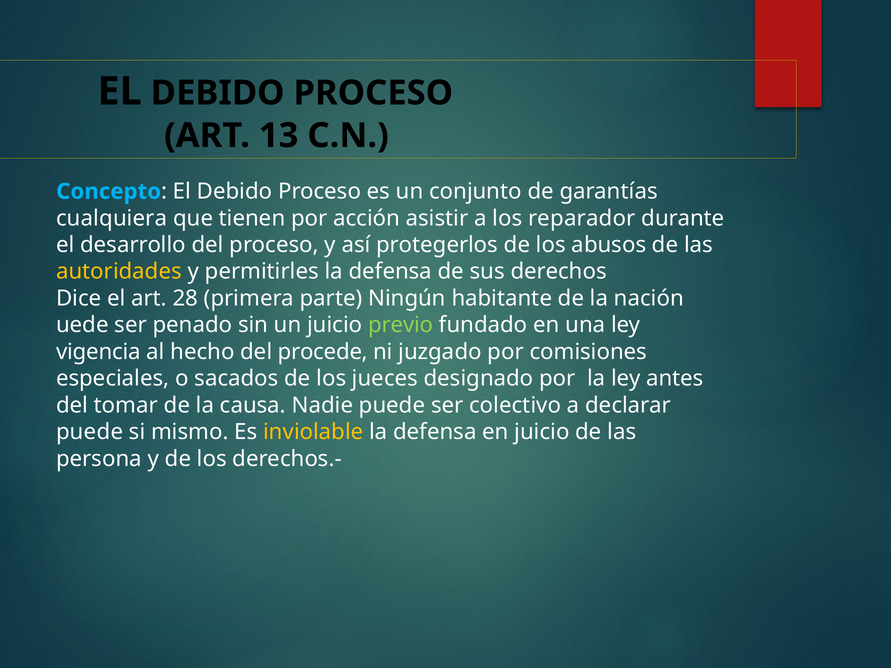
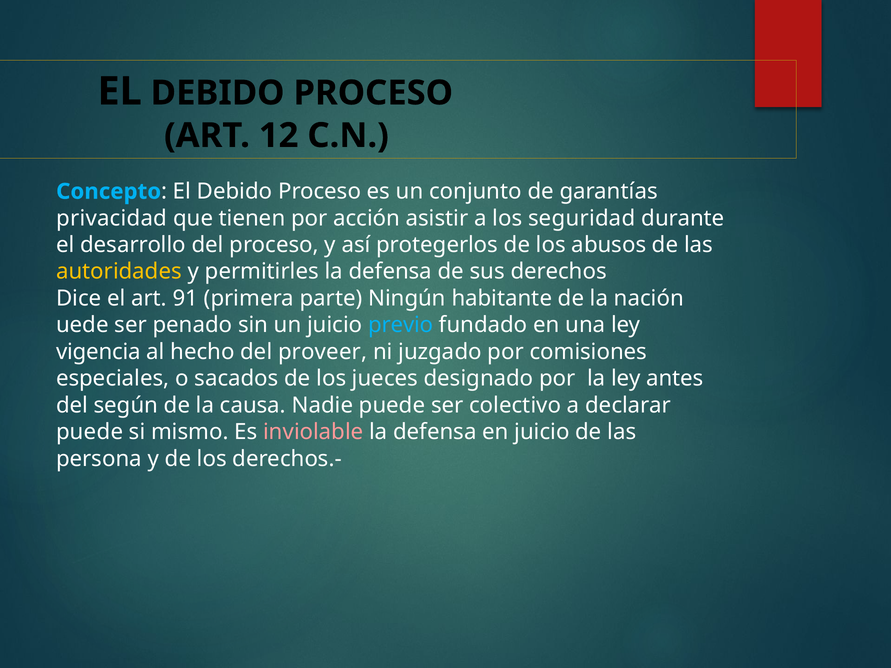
13: 13 -> 12 (279, 136)
cualquiera: cualquiera -> privacidad (112, 218)
reparador: reparador -> seguridad (582, 218)
28: 28 -> 91 (185, 298)
previo colour: light green -> light blue (401, 325)
procede: procede -> proveer (323, 352)
tomar: tomar -> según (126, 405)
inviolable colour: yellow -> pink (313, 432)
